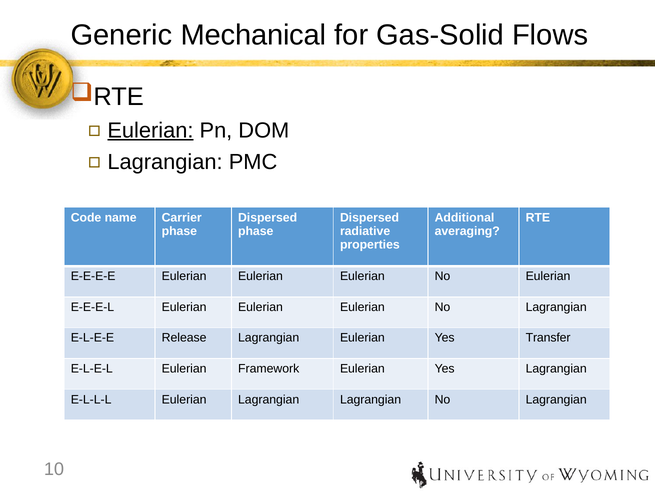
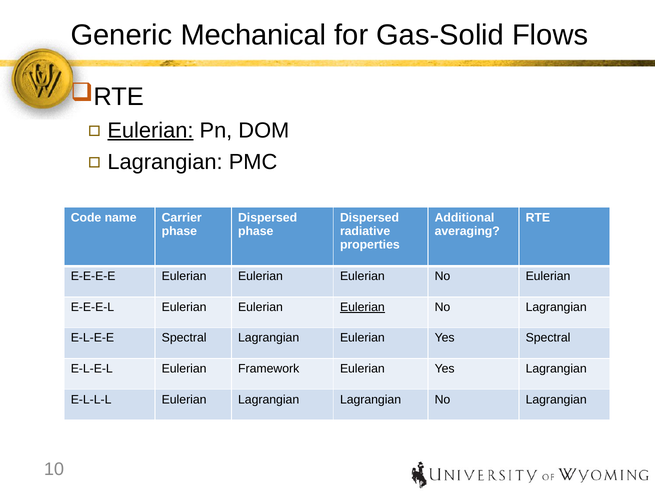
Eulerian underline: none -> present (362, 307)
E-L-E-E Release: Release -> Spectral (184, 338)
Yes Transfer: Transfer -> Spectral (548, 338)
